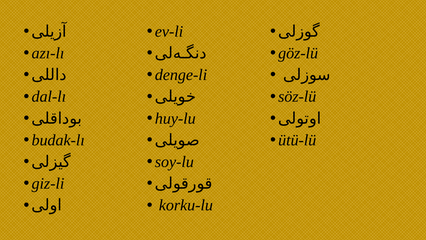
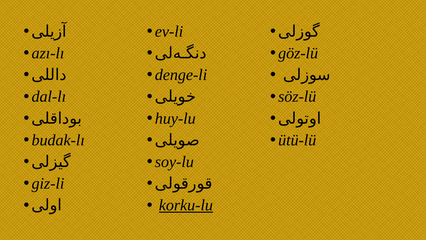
korku-lu underline: none -> present (186, 205)
